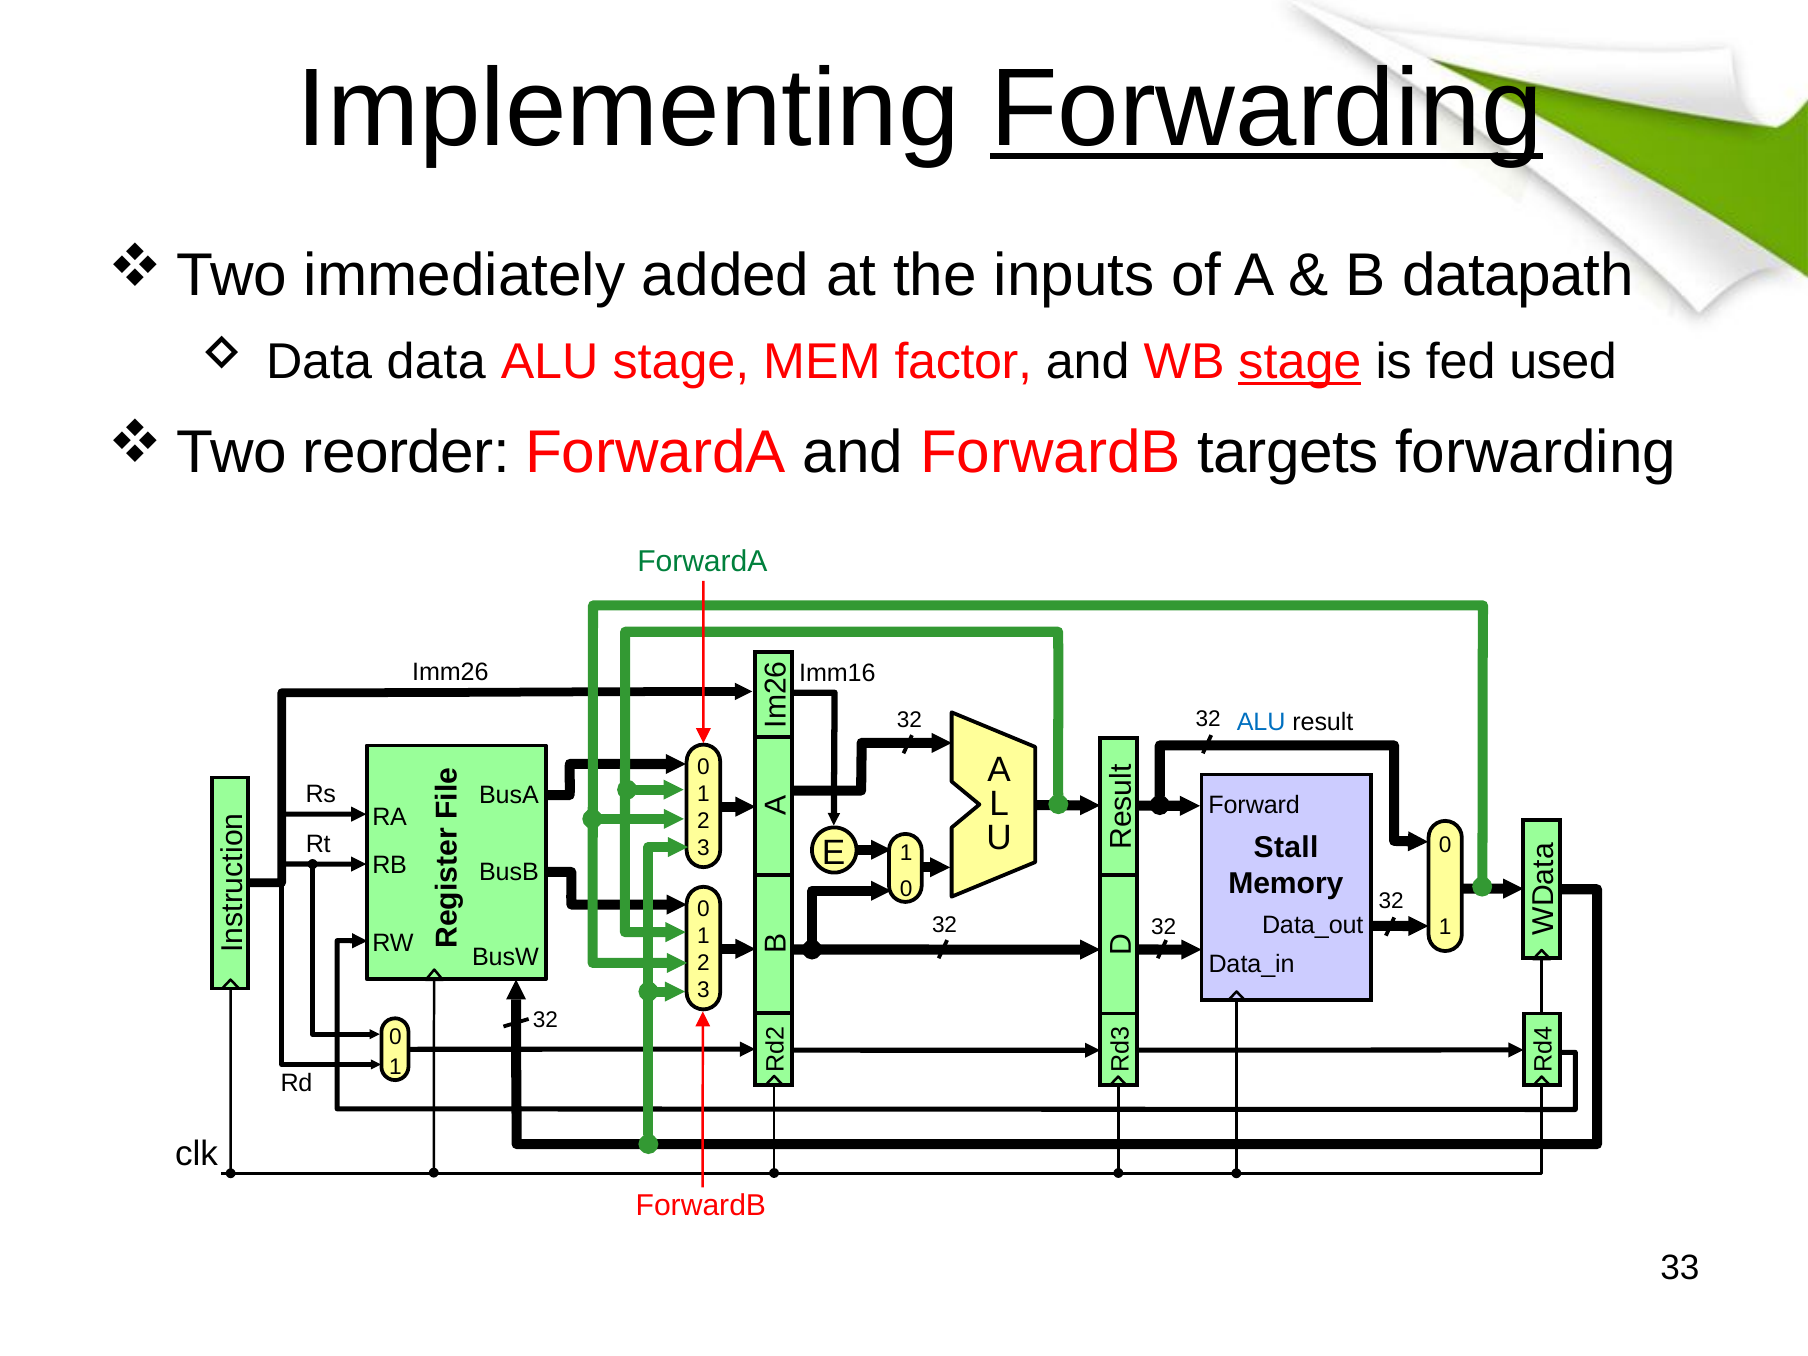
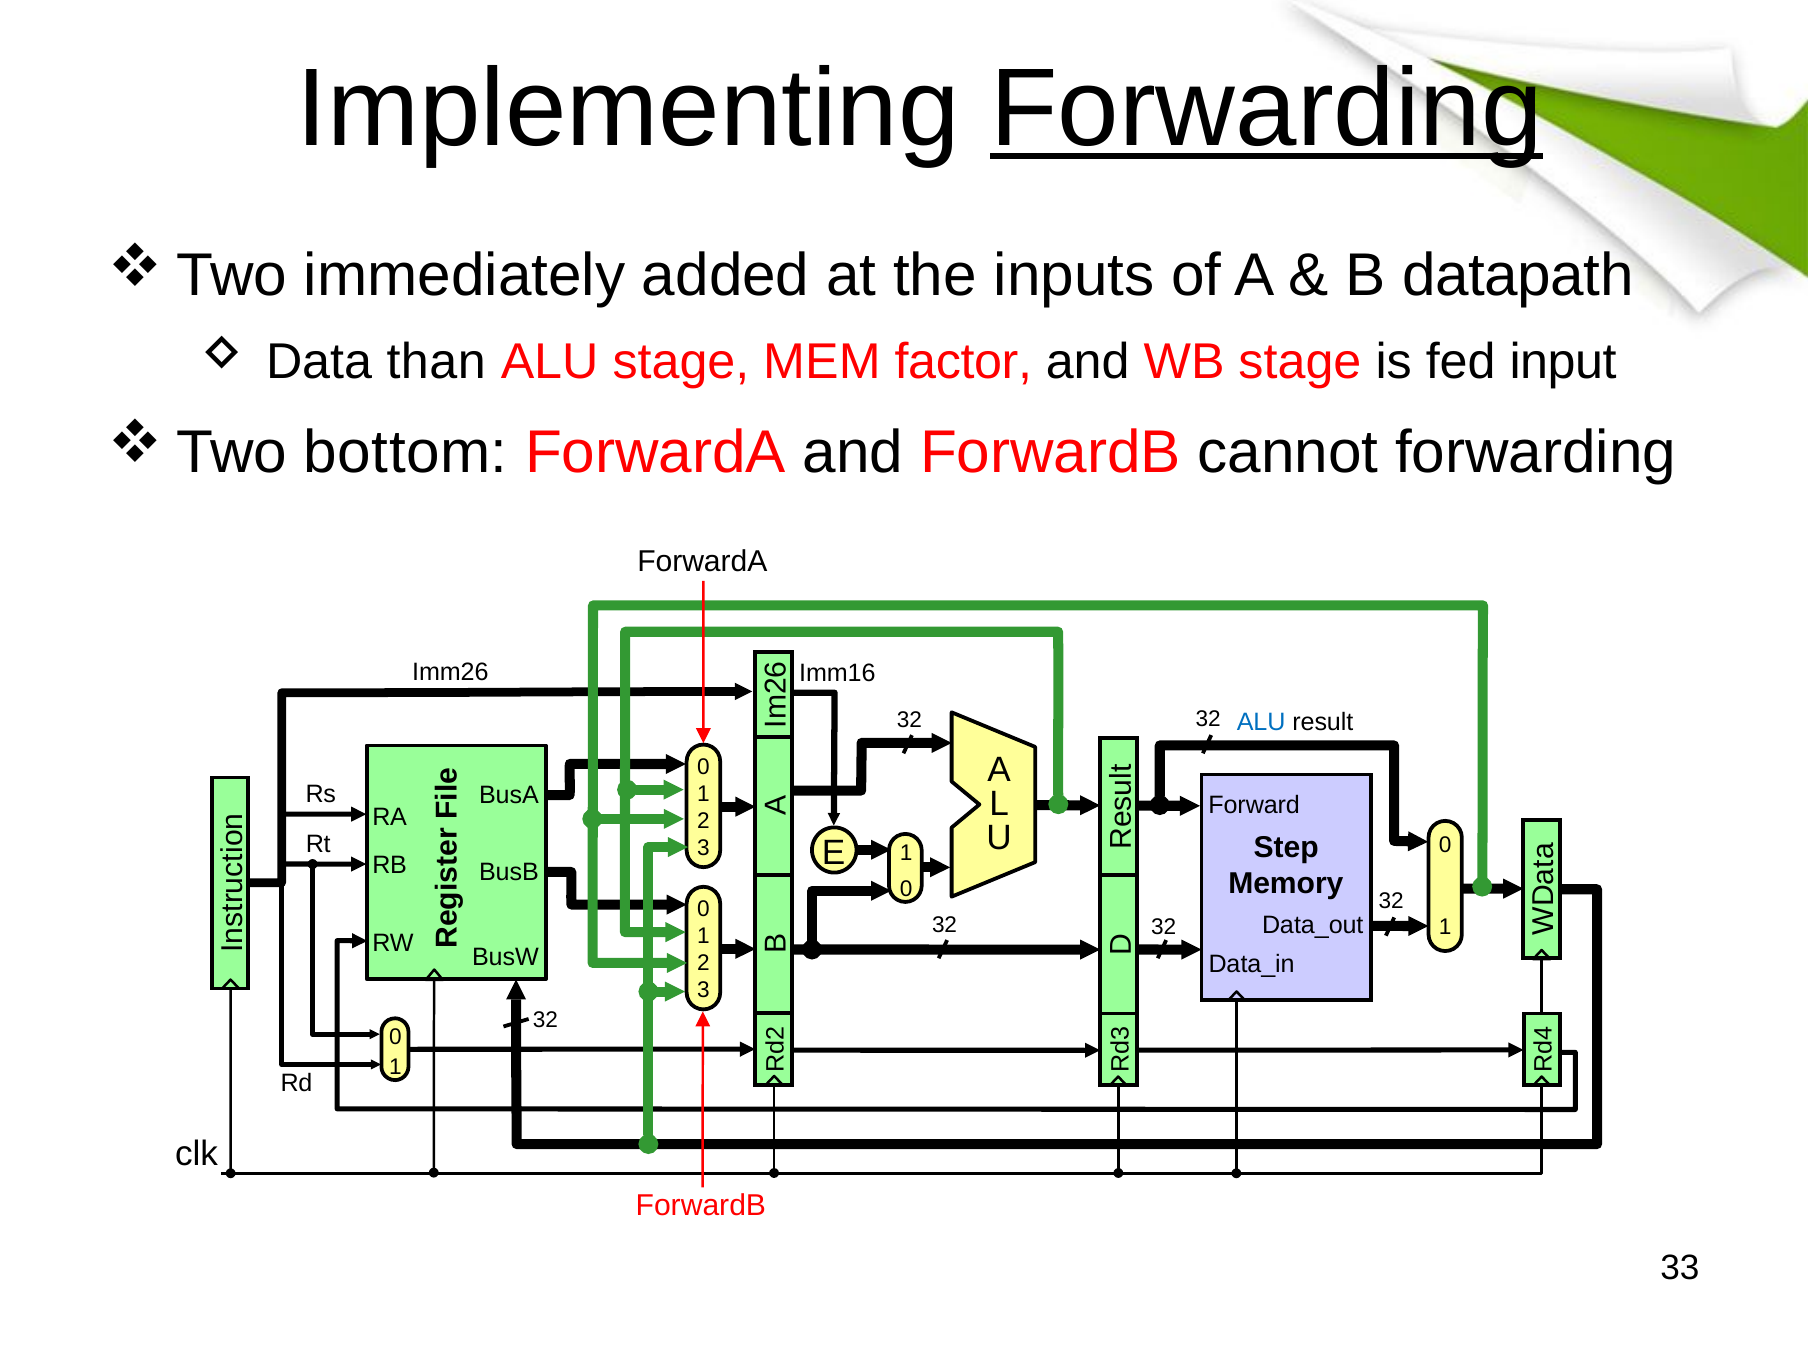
Data data: data -> than (436, 362)
stage underline: present -> none (1300, 362)
used: used -> input (1563, 362)
reorder: reorder -> bottom (406, 453)
targets: targets -> cannot (1288, 453)
ForwardA colour: green -> black (702, 562)
Stall: Stall -> Step (1286, 847)
